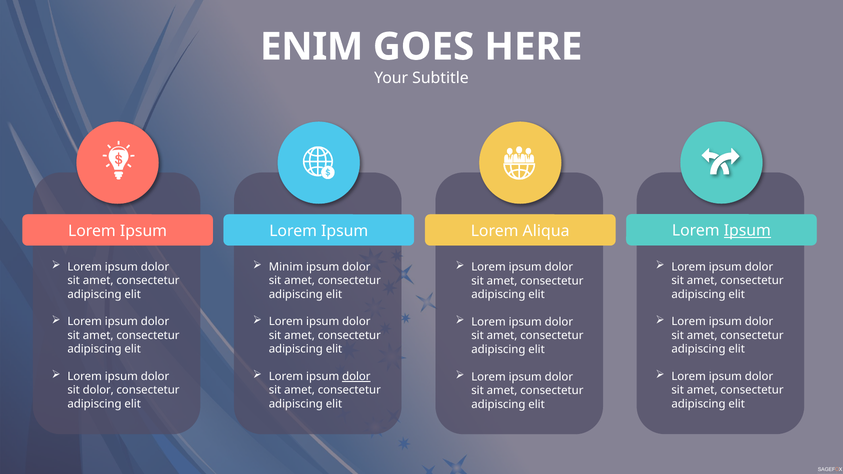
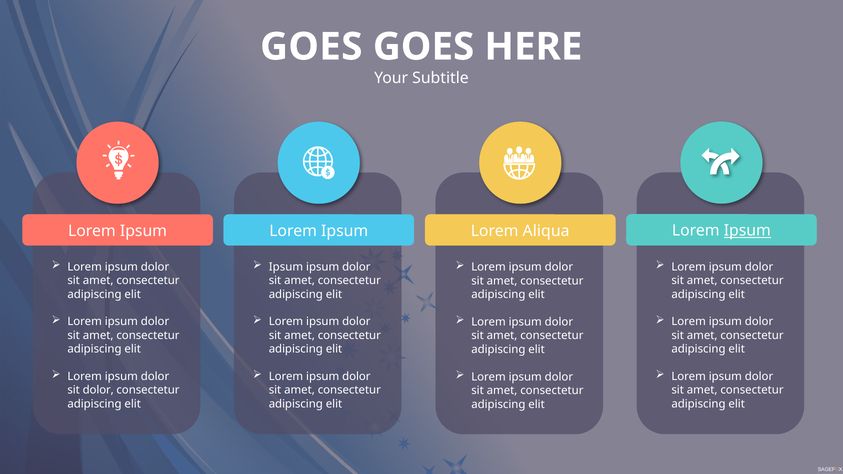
ENIM: ENIM -> GOES (311, 47)
Minim: Minim -> Ipsum (286, 267)
dolor underline: present -> none (356, 377)
